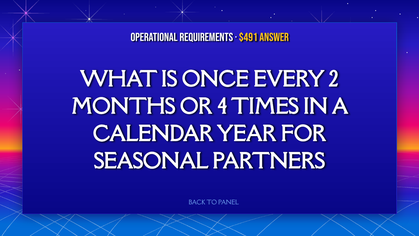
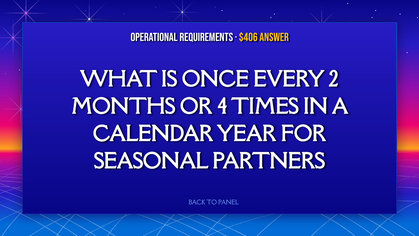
$491: $491 -> $406 (248, 37)
